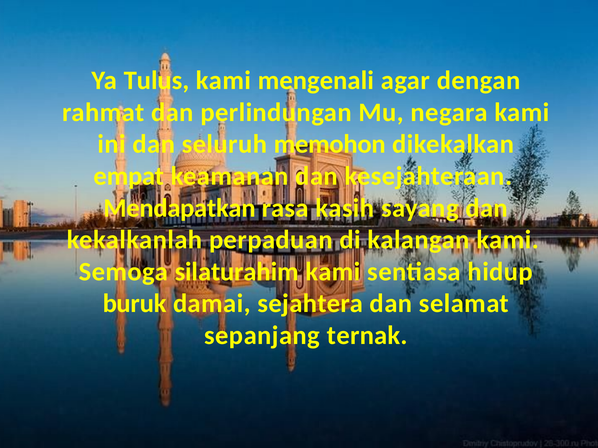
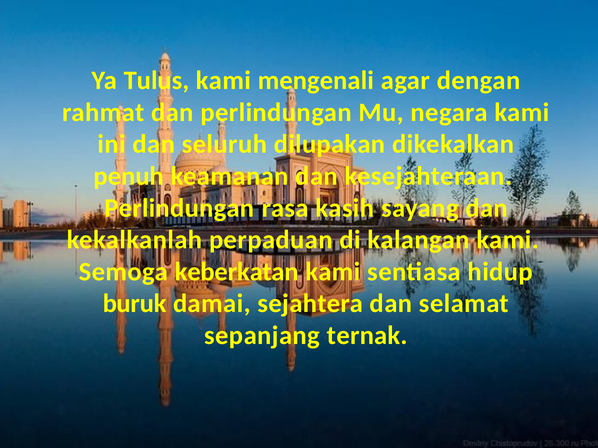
memohon: memohon -> dilupakan (330, 144)
empat: empat -> penuh (129, 176)
Mendapatkan: Mendapatkan -> Perlindungan (179, 208)
silaturahim: silaturahim -> keberkatan (237, 272)
